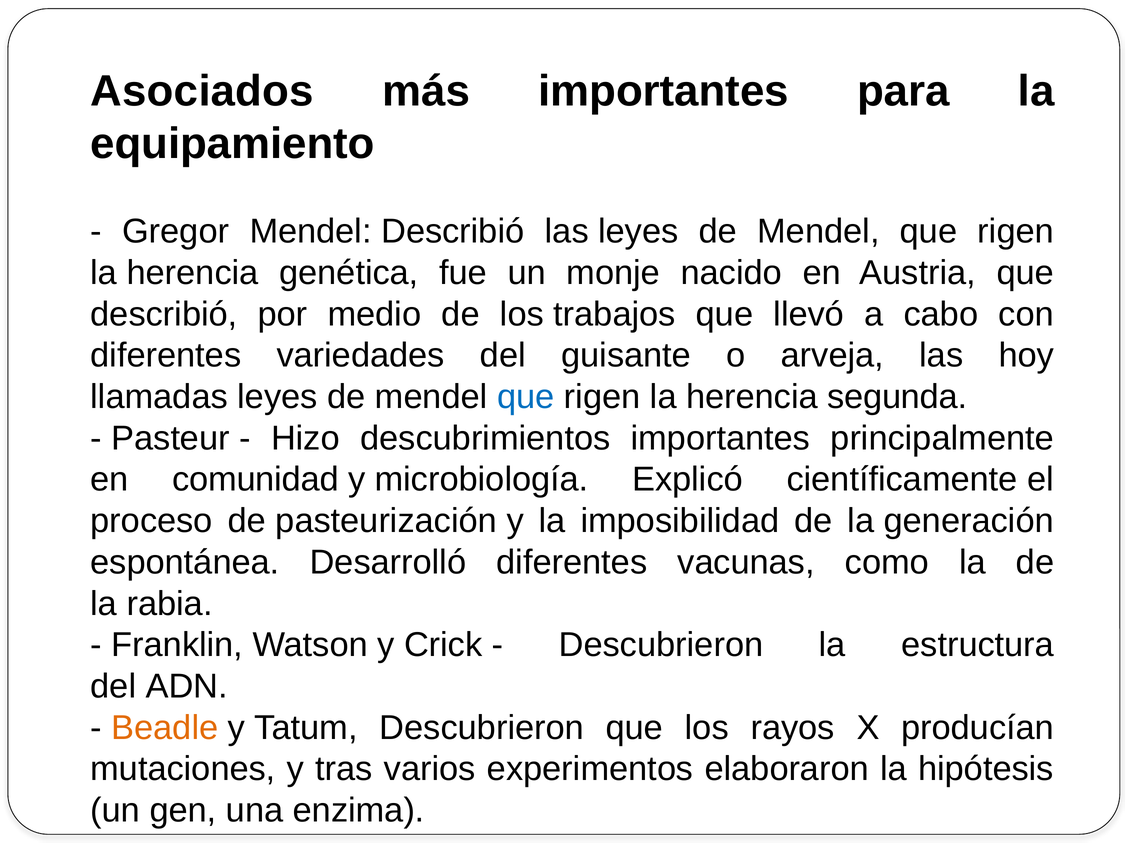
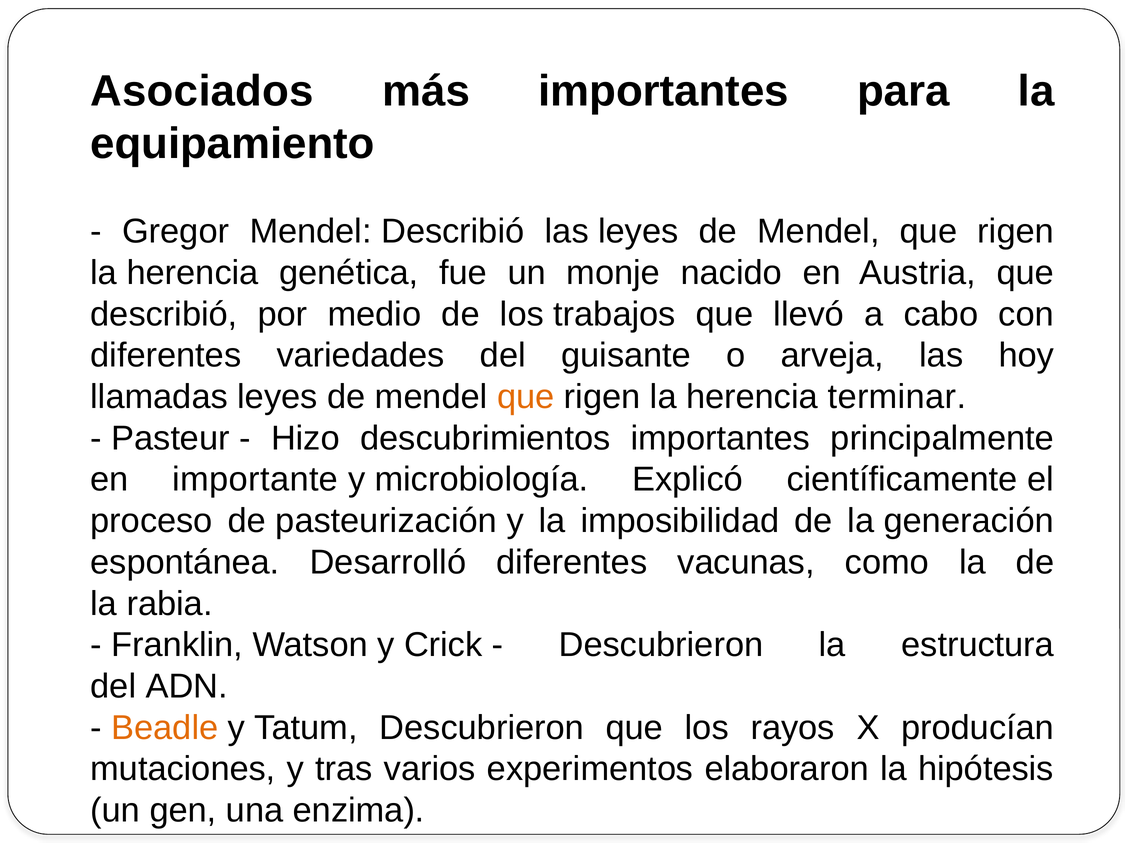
que colour: blue -> orange (526, 397)
segunda: segunda -> terminar (897, 397)
comunidad: comunidad -> importante (255, 480)
